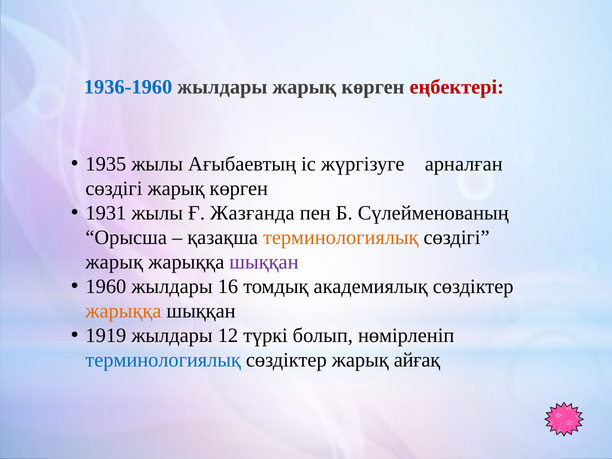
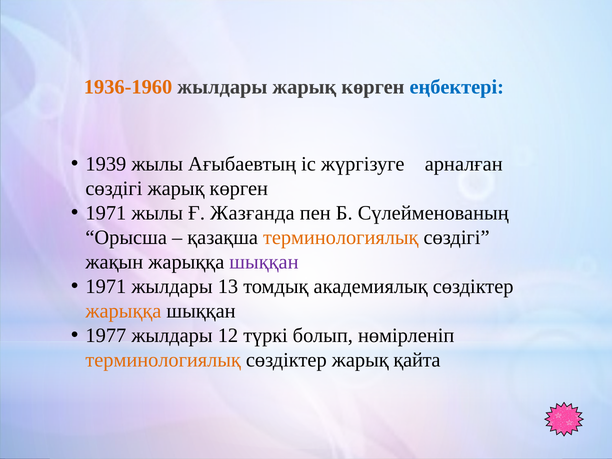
1936-1960 colour: blue -> orange (128, 87)
еңбектері colour: red -> blue (457, 87)
1935: 1935 -> 1939 (106, 164)
1931: 1931 -> 1971 (106, 213)
жарық: жарық -> жақын (114, 262)
1960: 1960 -> 1971 (106, 287)
16: 16 -> 13 (228, 287)
1919: 1919 -> 1977 (106, 336)
терминологиялық colour: blue -> orange (163, 360)
айғақ: айғақ -> қайта (417, 360)
